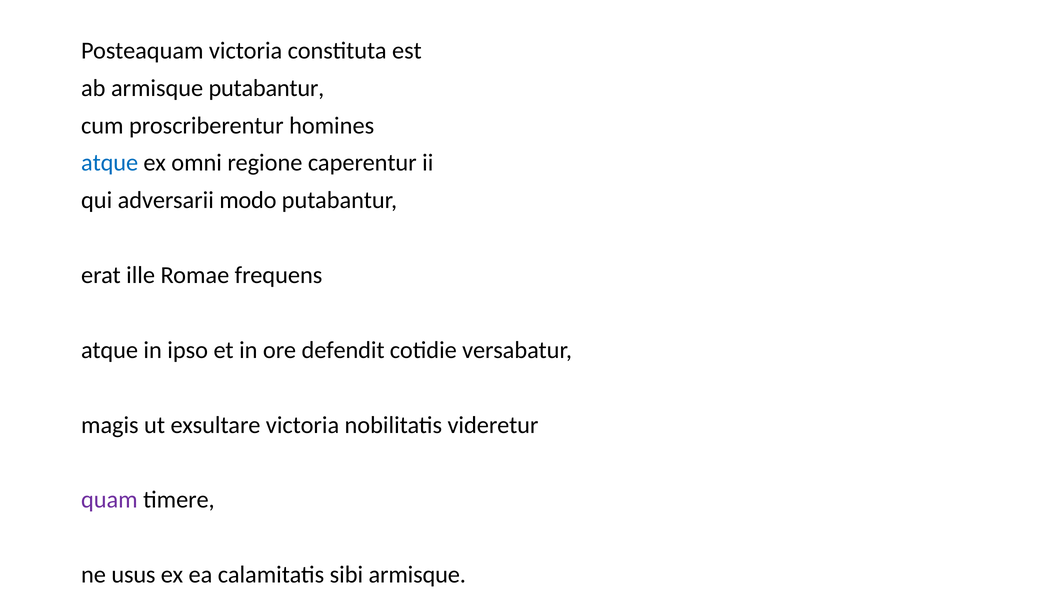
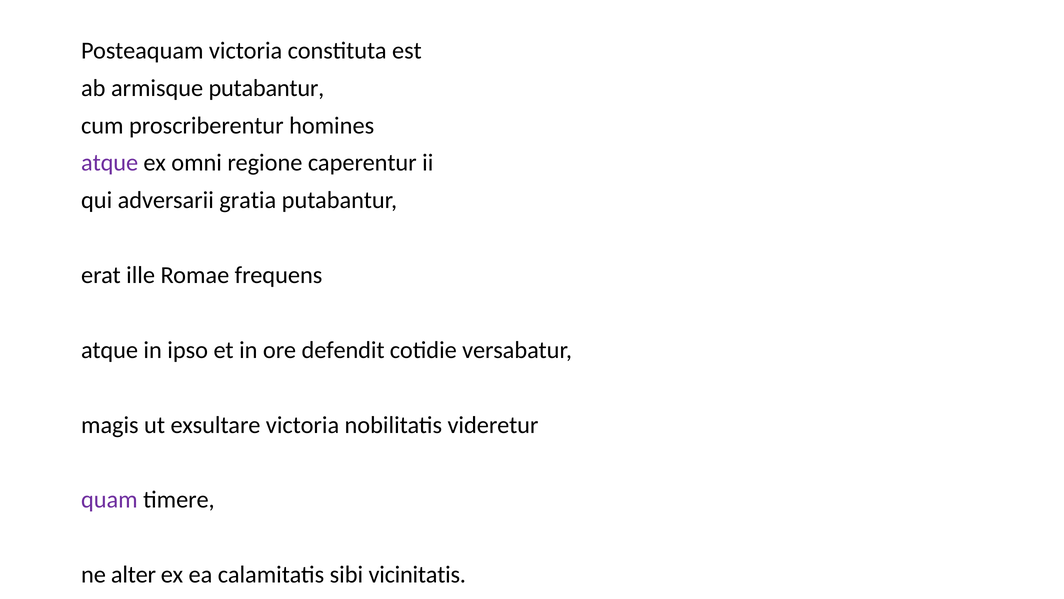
atque colour: blue -> purple (110, 163)
modo: modo -> gratia (248, 200)
usus: usus -> alter (133, 574)
sibi armisque: armisque -> vicinitatis (417, 574)
